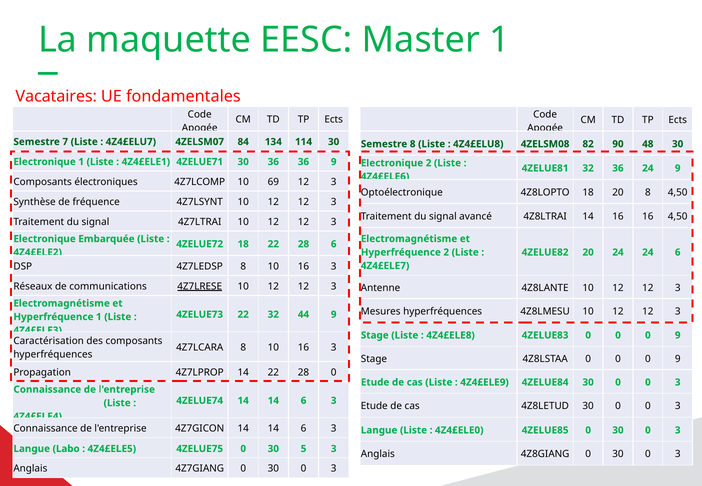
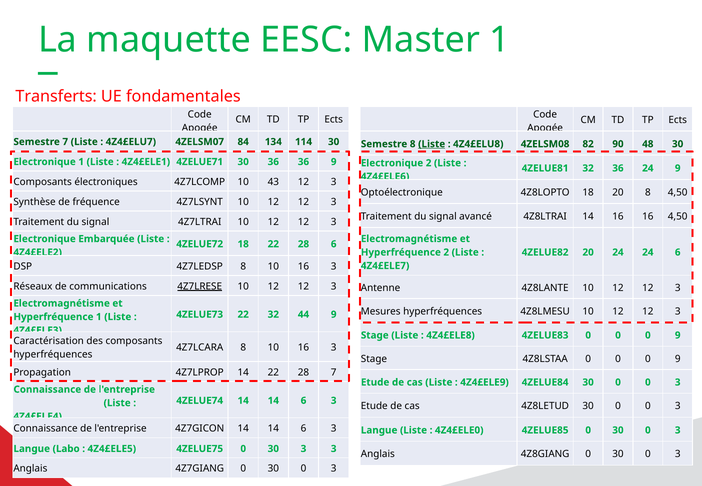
Vacataires: Vacataires -> Transferts (56, 96)
Liste underline: none -> present (432, 144)
69: 69 -> 43 (273, 182)
28 0: 0 -> 7 (334, 372)
30 5: 5 -> 3 (304, 449)
